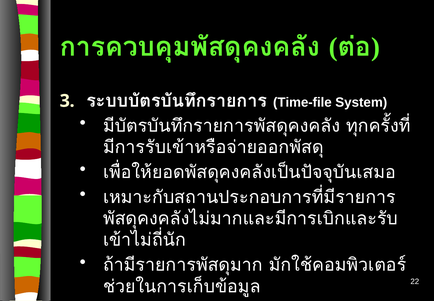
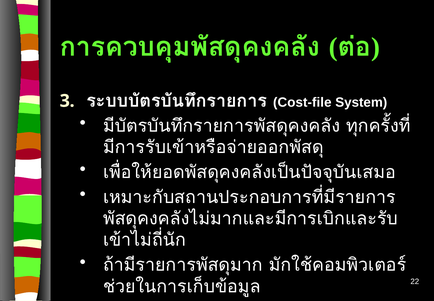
Time-file: Time-file -> Cost-file (302, 102)
